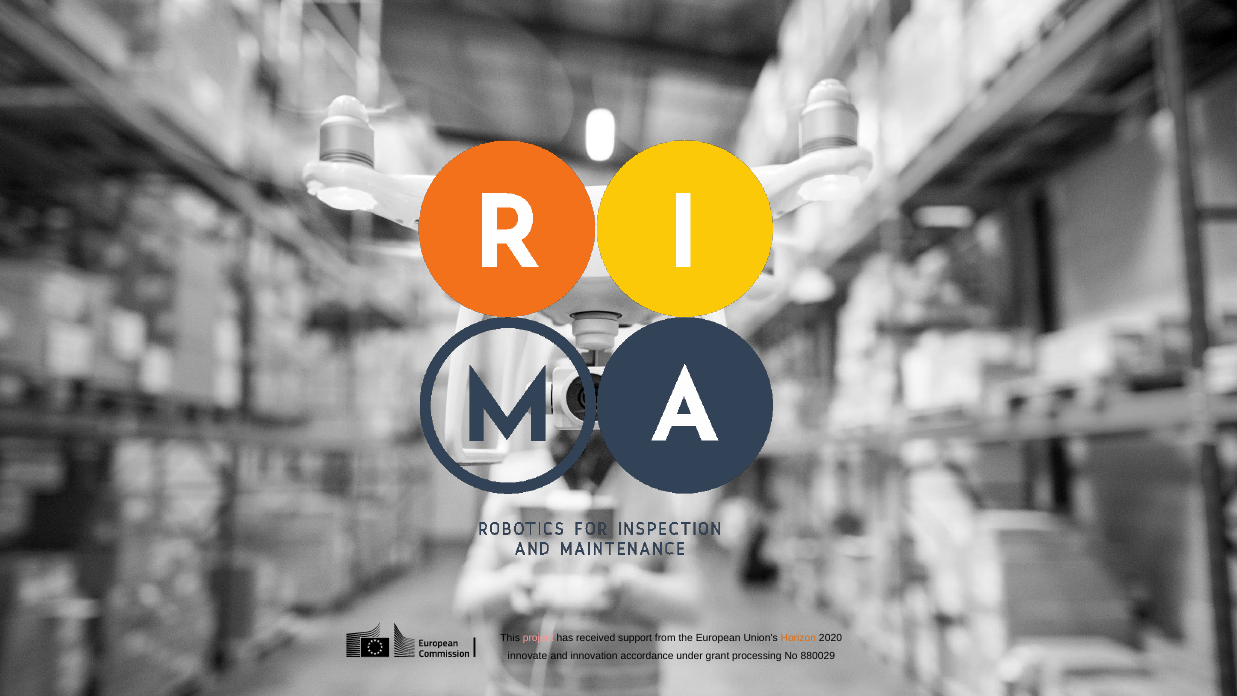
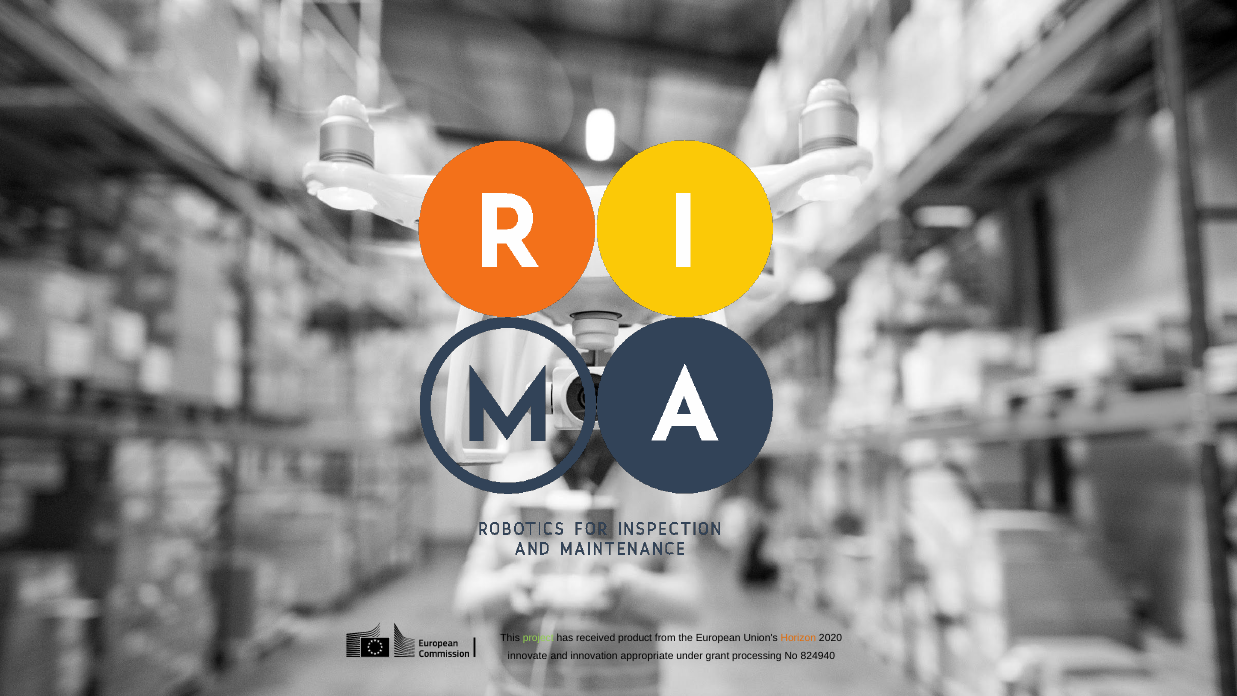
project colour: pink -> light green (538, 638)
support: support -> product (635, 638)
accordance: accordance -> appropriate (647, 656)
880029: 880029 -> 824940 (818, 656)
